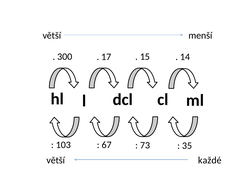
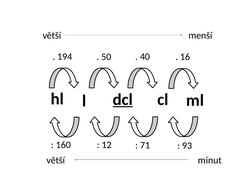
300: 300 -> 194 (65, 57)
17: 17 -> 50 (106, 57)
15: 15 -> 40 (145, 57)
14: 14 -> 16 (185, 57)
dcl underline: none -> present (123, 100)
103: 103 -> 160 (63, 145)
67: 67 -> 12 (107, 145)
73: 73 -> 71 (145, 145)
35: 35 -> 93 (187, 146)
každé: každé -> minut (210, 160)
